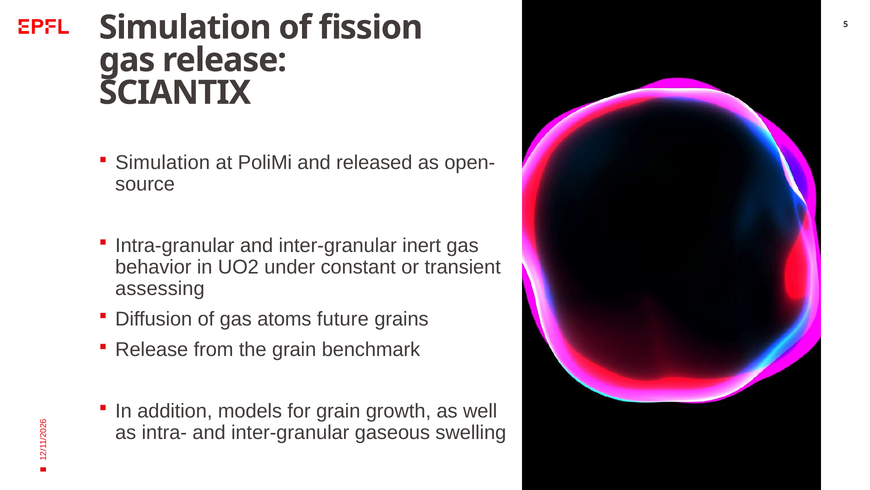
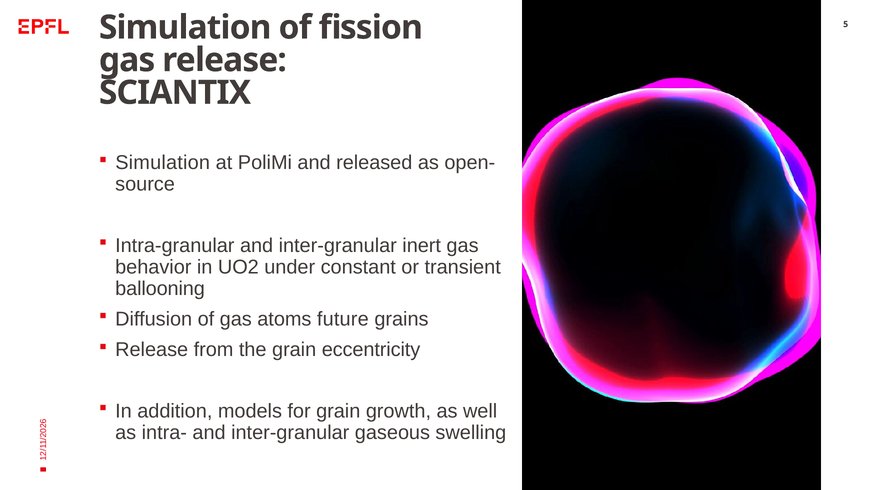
assessing: assessing -> ballooning (160, 288)
benchmark: benchmark -> eccentricity (371, 349)
